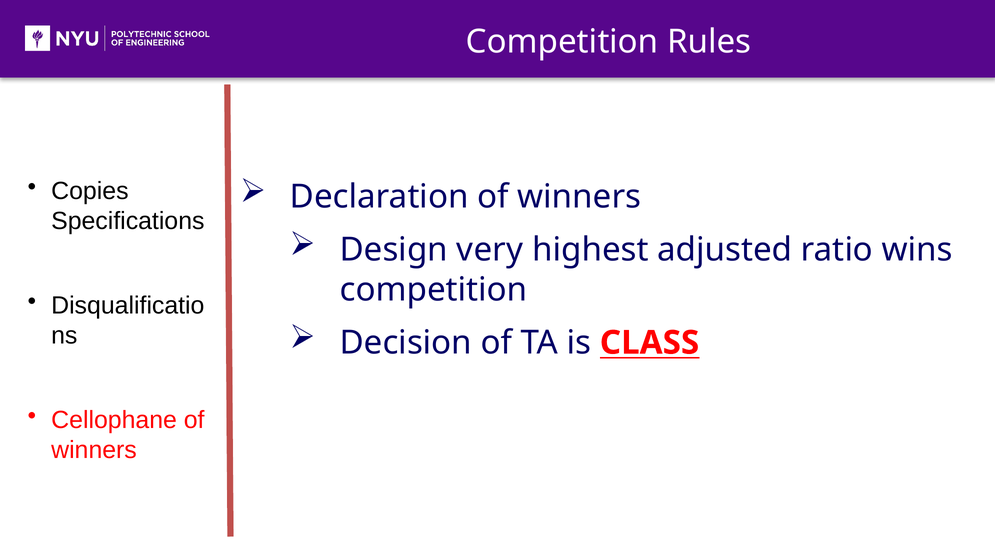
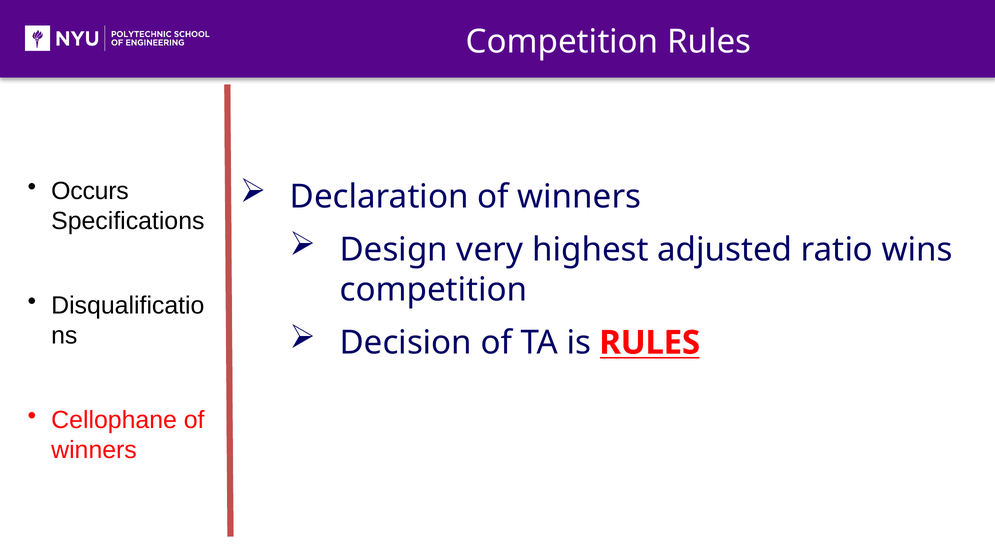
Copies: Copies -> Occurs (90, 191)
is CLASS: CLASS -> RULES (650, 343)
